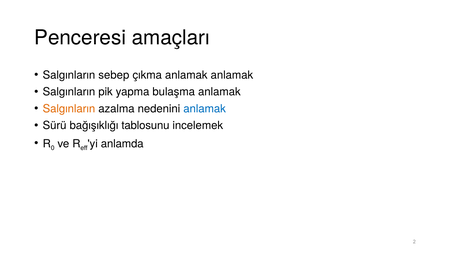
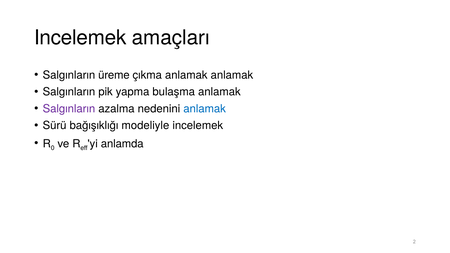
Penceresi: Penceresi -> Incelemek (80, 38)
sebep: sebep -> üreme (114, 75)
Salgınların colour: orange -> purple (69, 109)
tablosunu: tablosunu -> modeliyle (145, 126)
